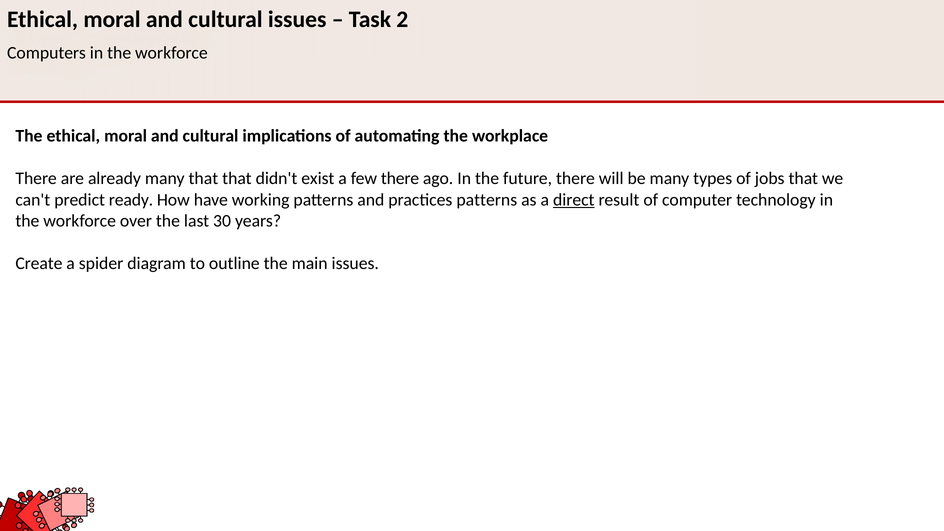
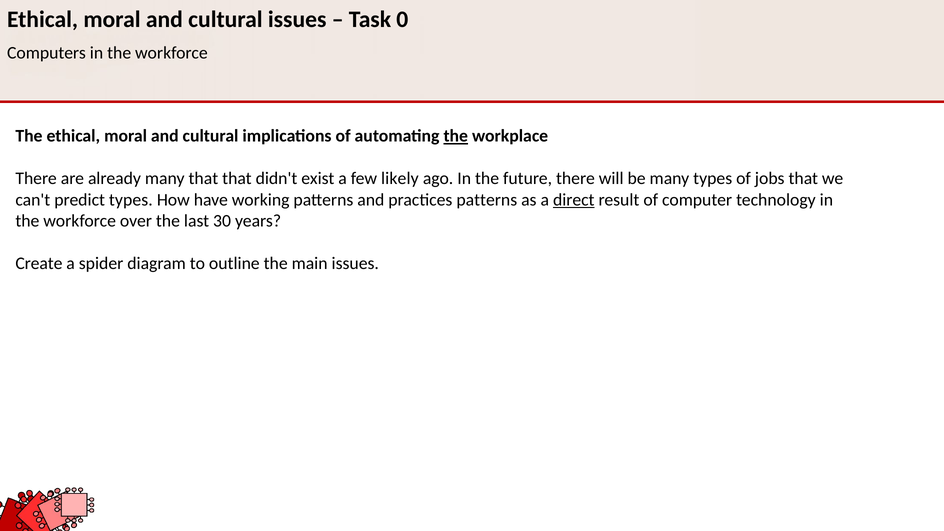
2: 2 -> 0 (402, 19)
the underline: none -> present (456, 136)
few there: there -> likely (400, 179)
predict ready: ready -> types (131, 200)
